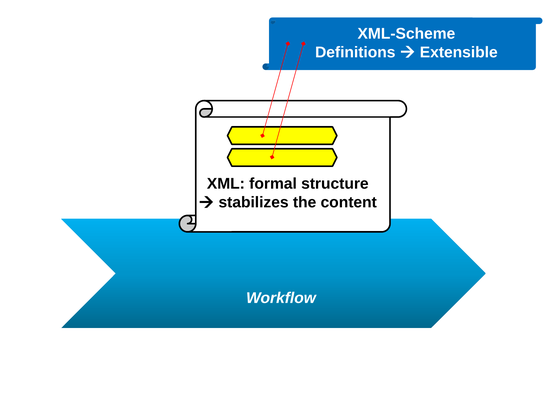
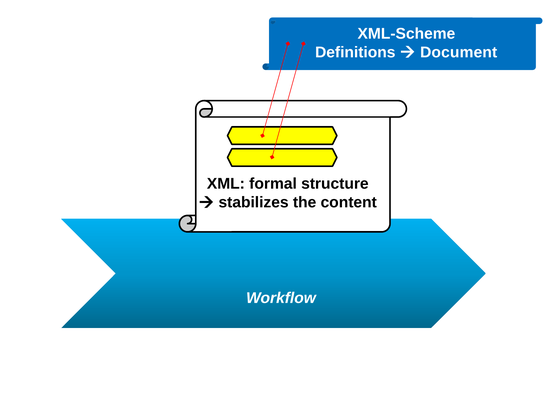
Extensible: Extensible -> Document (459, 52)
